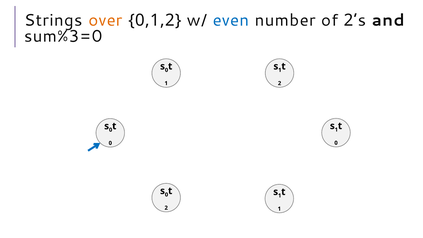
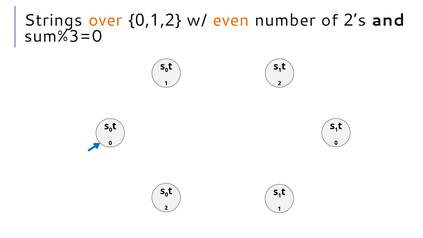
even colour: blue -> orange (231, 20)
